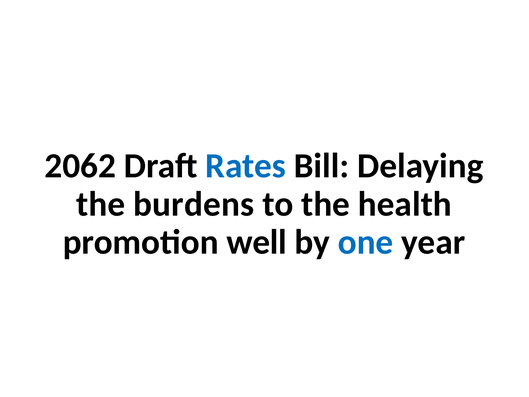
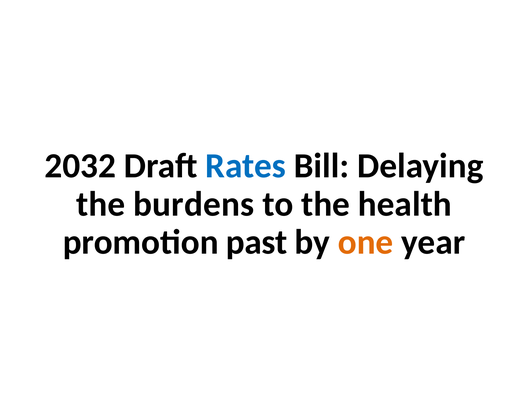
2062: 2062 -> 2032 (80, 166)
well: well -> past (257, 242)
one colour: blue -> orange (366, 242)
